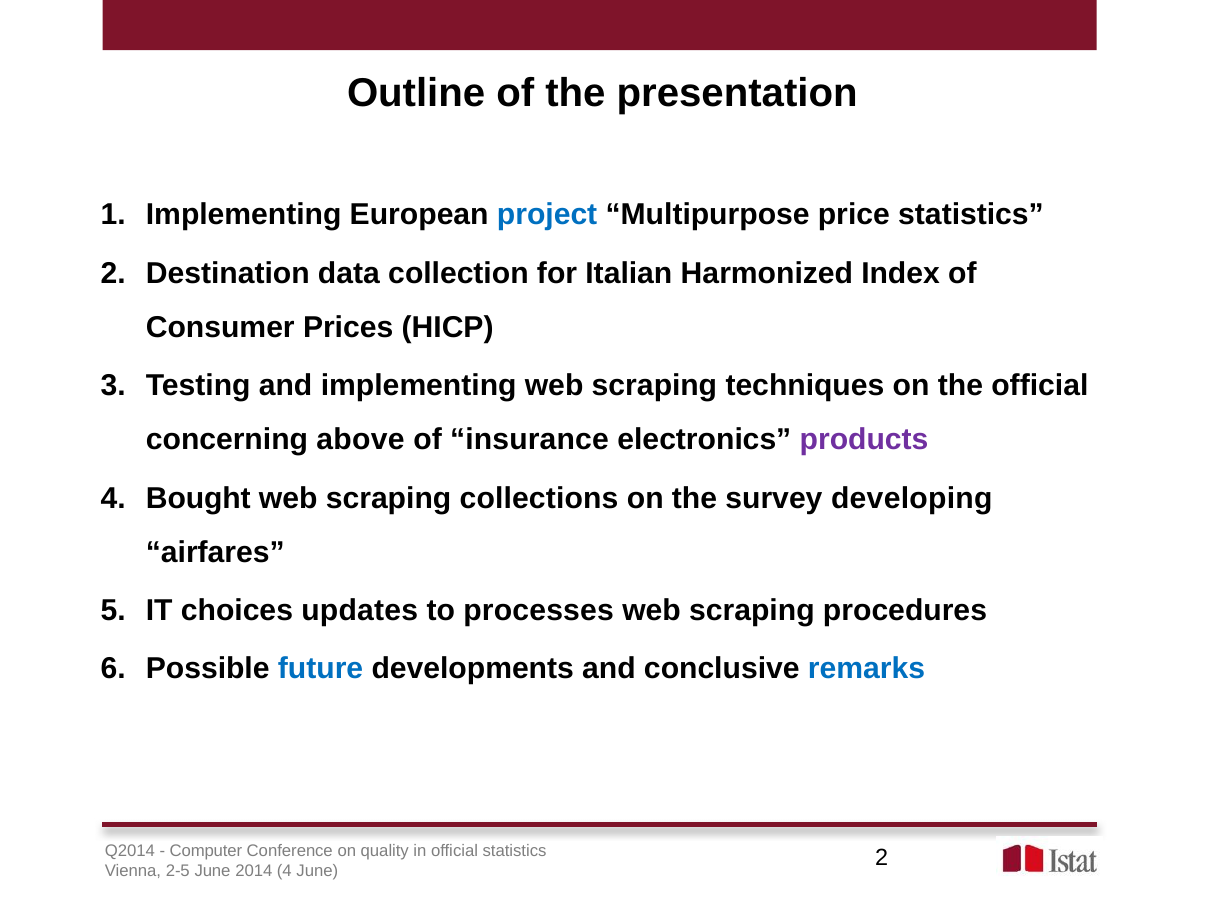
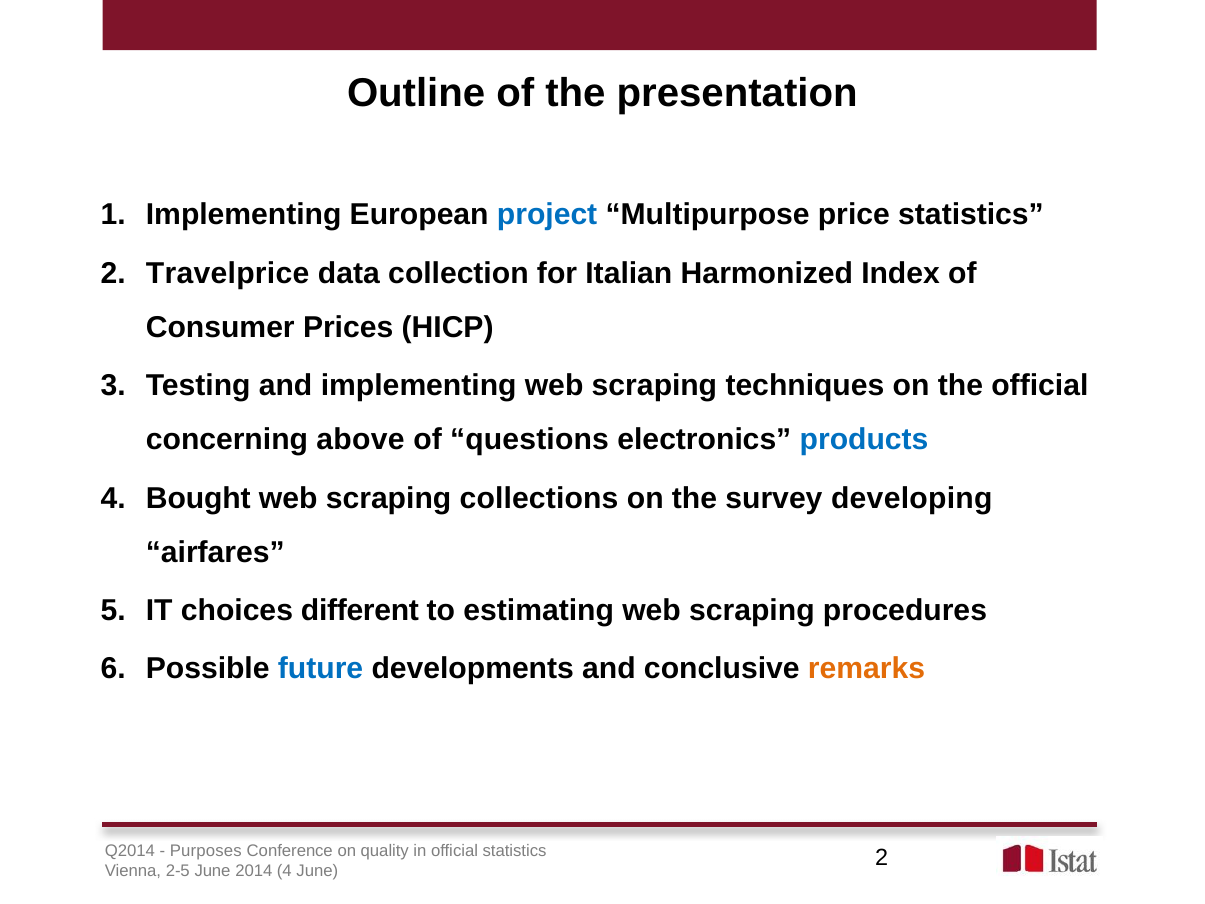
Destination: Destination -> Travelprice (228, 273)
insurance: insurance -> questions (529, 440)
products colour: purple -> blue (864, 440)
updates: updates -> different (360, 611)
processes: processes -> estimating (539, 611)
remarks colour: blue -> orange (867, 669)
Computer: Computer -> Purposes (206, 851)
